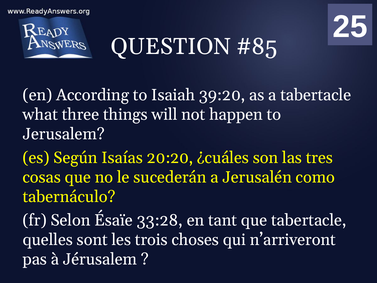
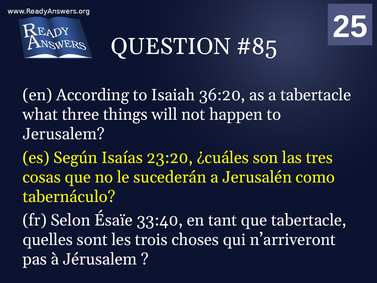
39:20: 39:20 -> 36:20 (222, 95)
20:20: 20:20 -> 23:20 (170, 158)
33:28: 33:28 -> 33:40 (160, 220)
